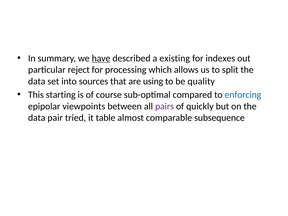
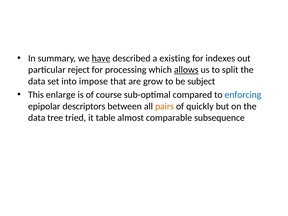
allows underline: none -> present (186, 70)
sources: sources -> impose (93, 81)
using: using -> grow (153, 81)
quality: quality -> subject (201, 81)
starting: starting -> enlarge (61, 95)
viewpoints: viewpoints -> descriptors (84, 106)
pairs colour: purple -> orange (165, 106)
pair: pair -> tree (55, 118)
